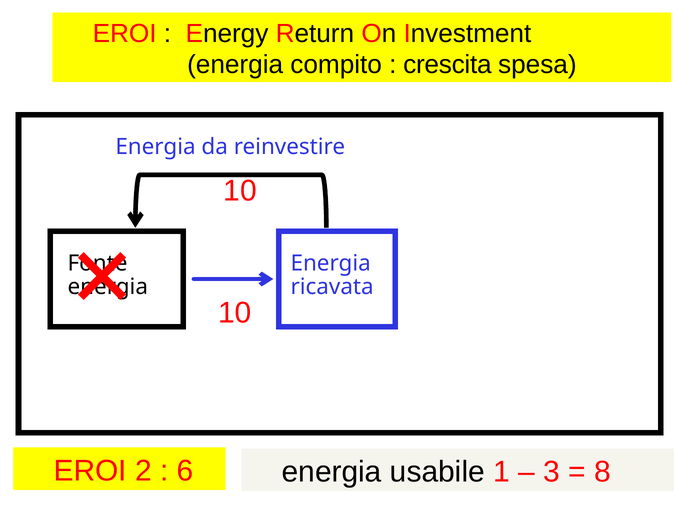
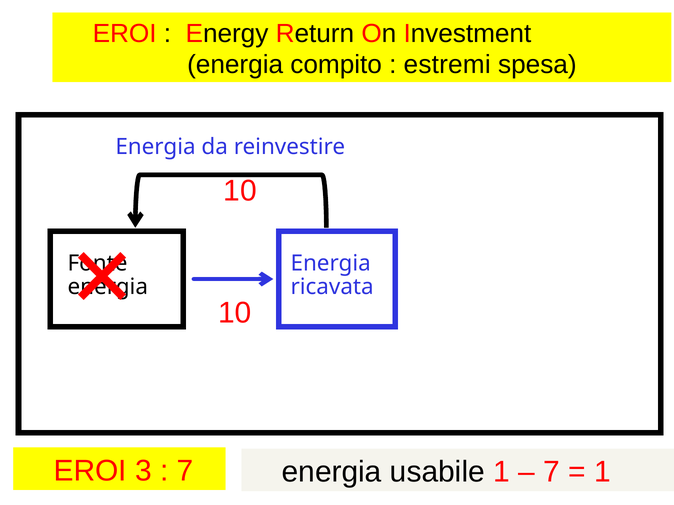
crescita: crescita -> estremi (447, 65)
2: 2 -> 3 (143, 471)
6: 6 -> 7 (185, 471)
3: 3 -> 7 (552, 473)
8: 8 -> 1 (602, 473)
